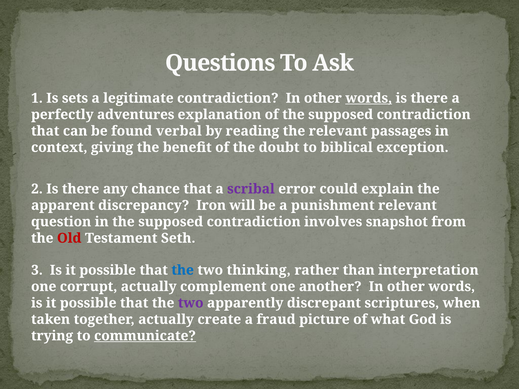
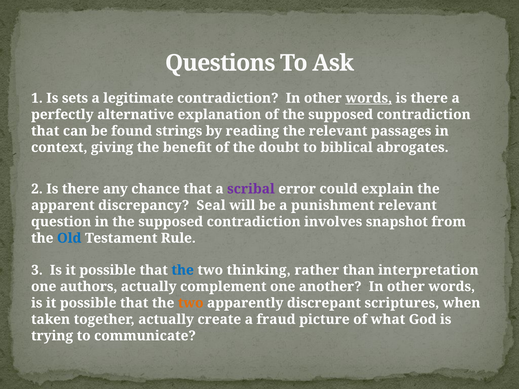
adventures: adventures -> alternative (136, 115)
verbal: verbal -> strings (179, 131)
exception: exception -> abrogates (412, 148)
Iron: Iron -> Seal (211, 205)
Old colour: red -> blue (69, 238)
Seth: Seth -> Rule (178, 238)
corrupt: corrupt -> authors (89, 287)
two colour: purple -> orange (191, 303)
communicate underline: present -> none (145, 336)
